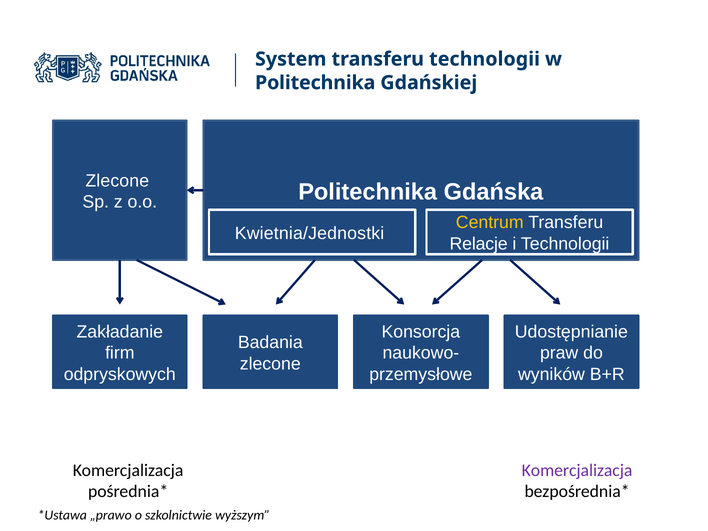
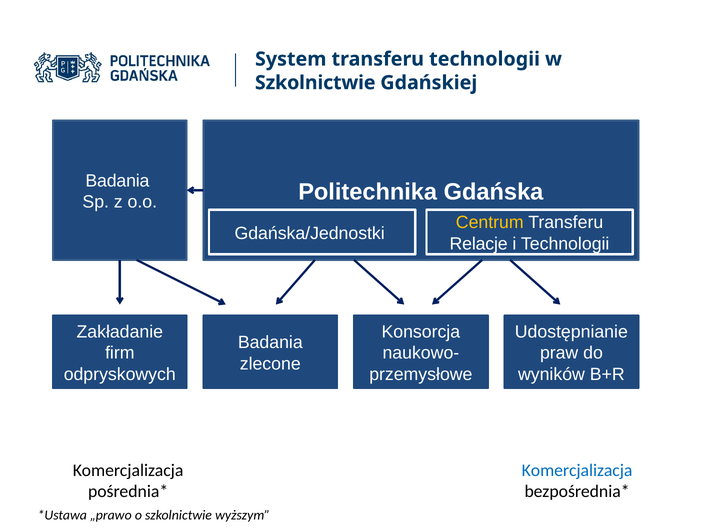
Politechnika: Politechnika -> Szkolnictwie (315, 83)
Zlecone: Zlecone -> Badania (117, 181)
Kwietnia/Jednostki: Kwietnia/Jednostki -> Gdańska/Jednostki (310, 233)
Komercjalizacja colour: purple -> blue (577, 470)
